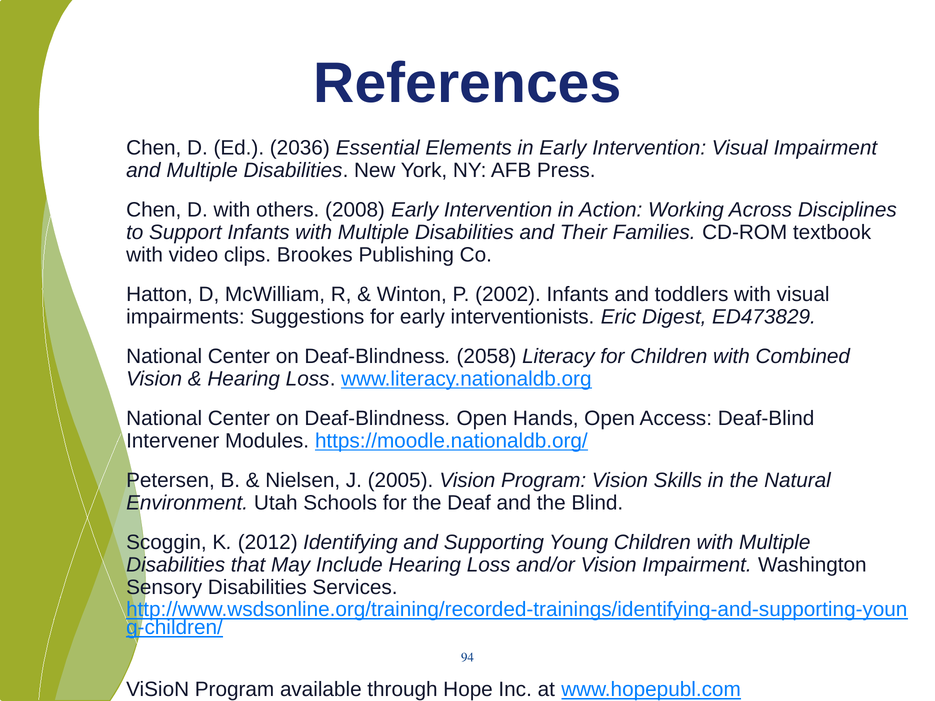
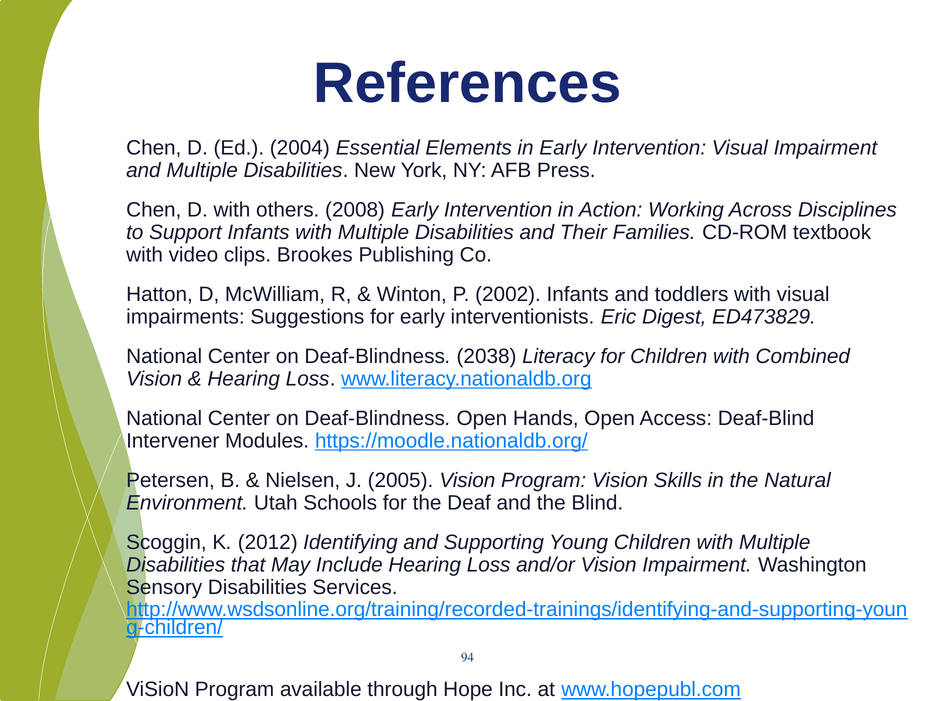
2036: 2036 -> 2004 (300, 148)
2058: 2058 -> 2038 (487, 357)
